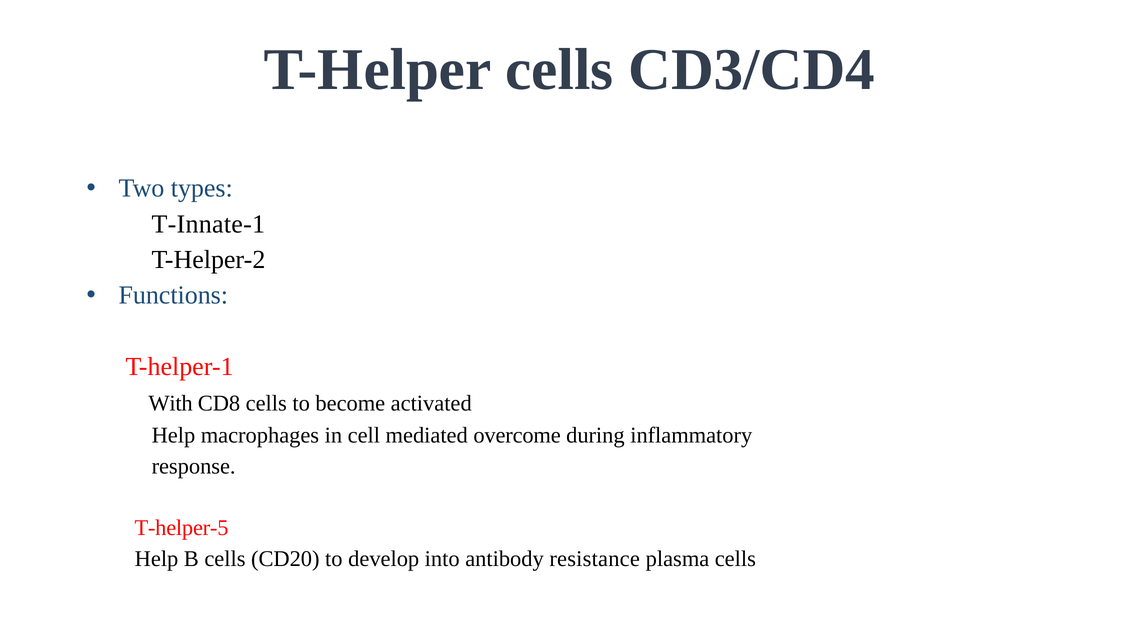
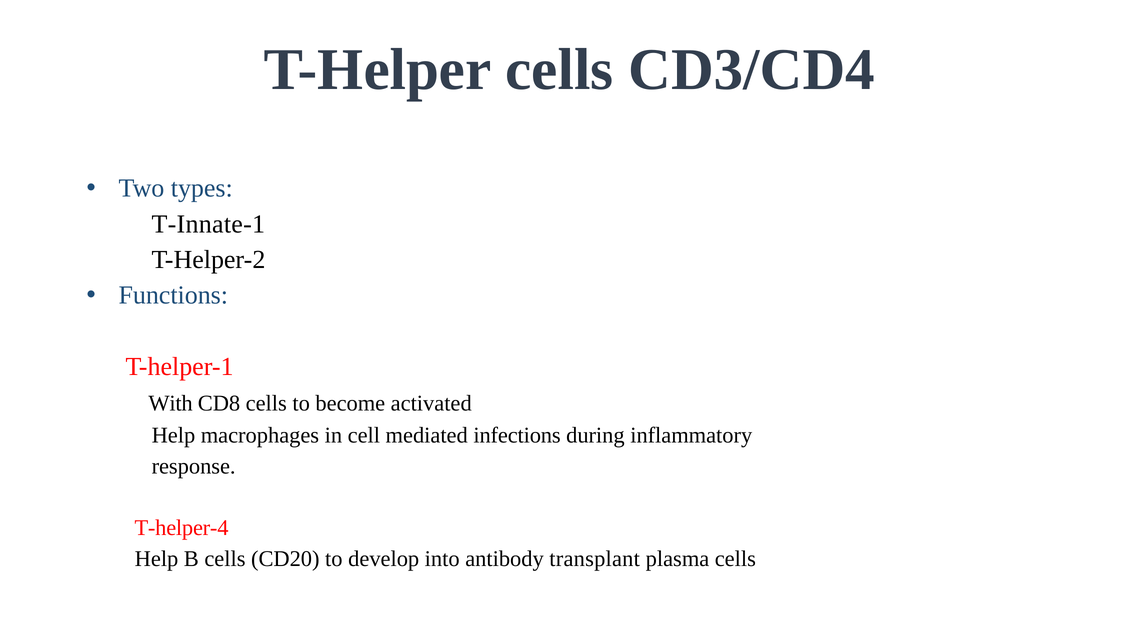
overcome: overcome -> infections (517, 435)
T-helper-5: T-helper-5 -> T-helper-4 (181, 528)
resistance: resistance -> transplant (595, 559)
